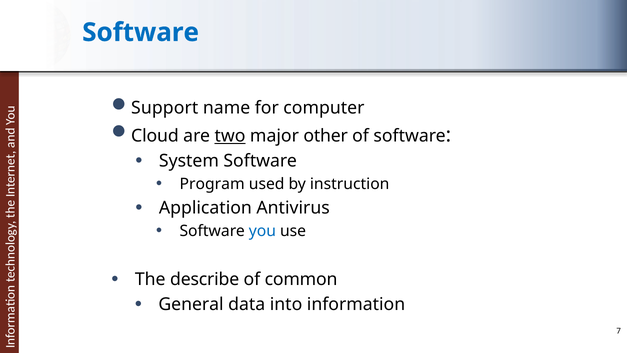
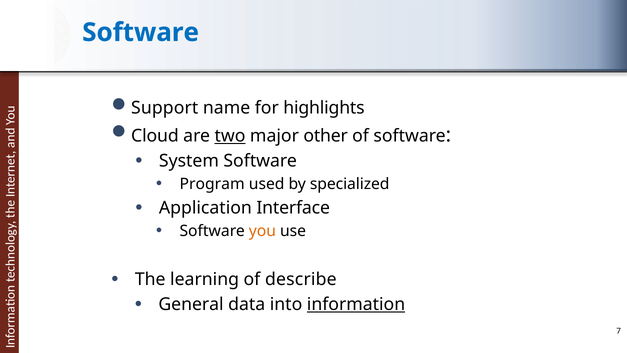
computer: computer -> highlights (324, 108)
instruction: instruction -> specialized (350, 184)
Antivirus: Antivirus -> Interface (293, 208)
you colour: blue -> orange (262, 231)
describe: describe -> learning (205, 279)
common: common -> describe (301, 279)
information underline: none -> present (356, 304)
